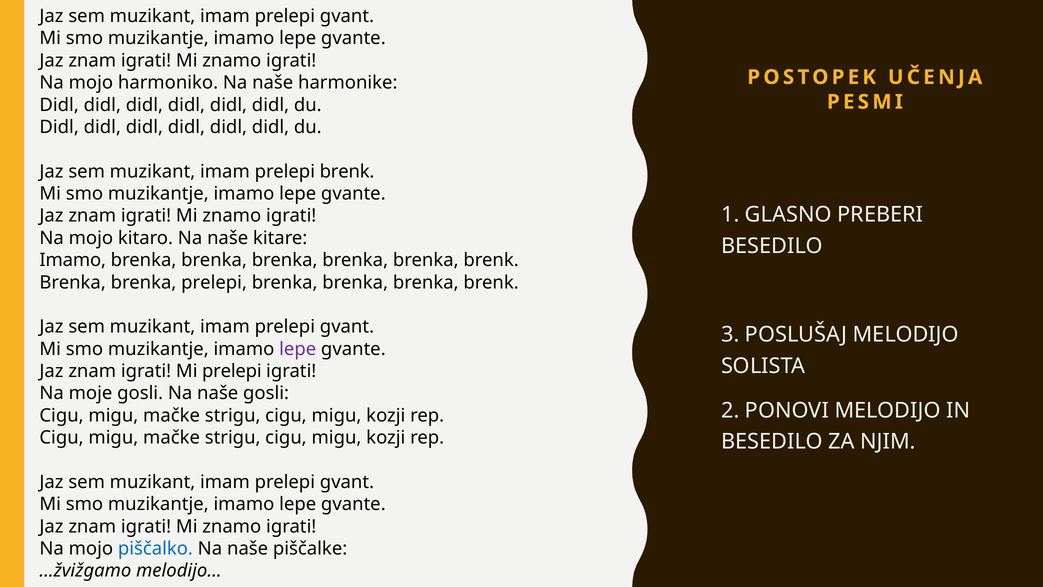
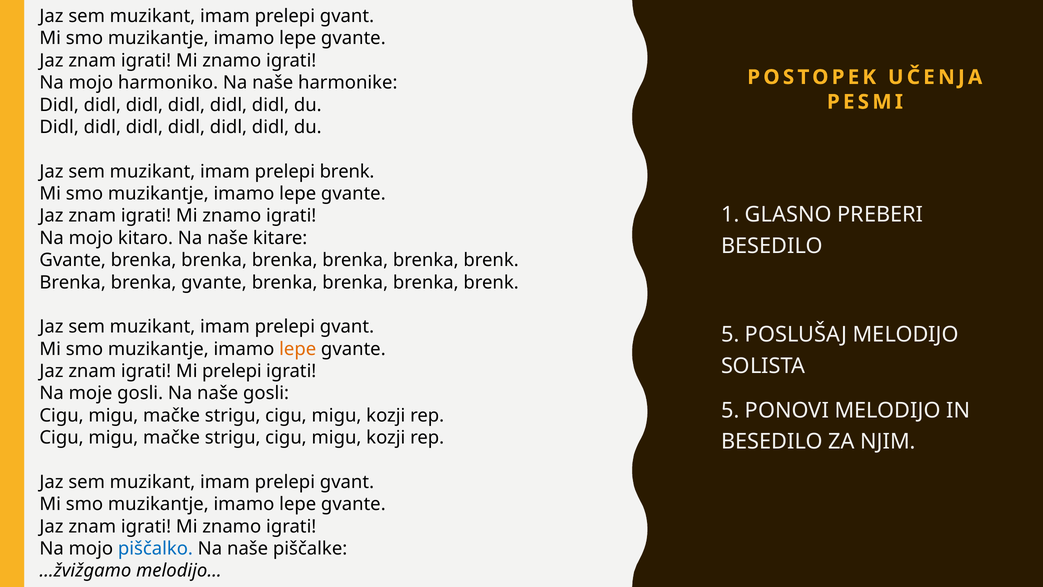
Imamo: Imamo -> Gvante (73, 260)
brenka prelepi: prelepi -> gvante (214, 282)
2 3: 3 -> 5 (730, 335)
lepe colour: purple -> orange (298, 349)
3 2: 2 -> 5 (730, 410)
